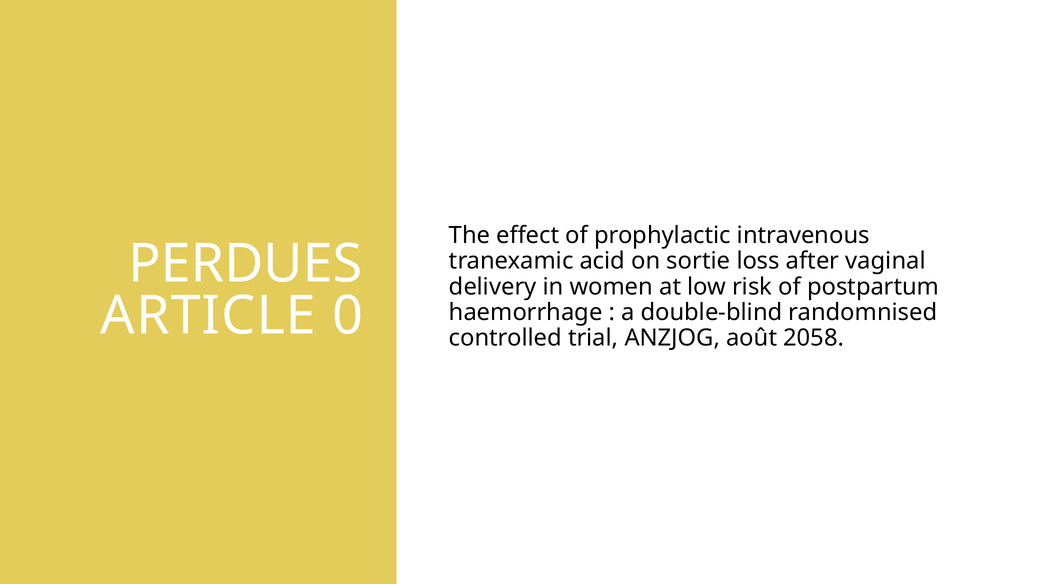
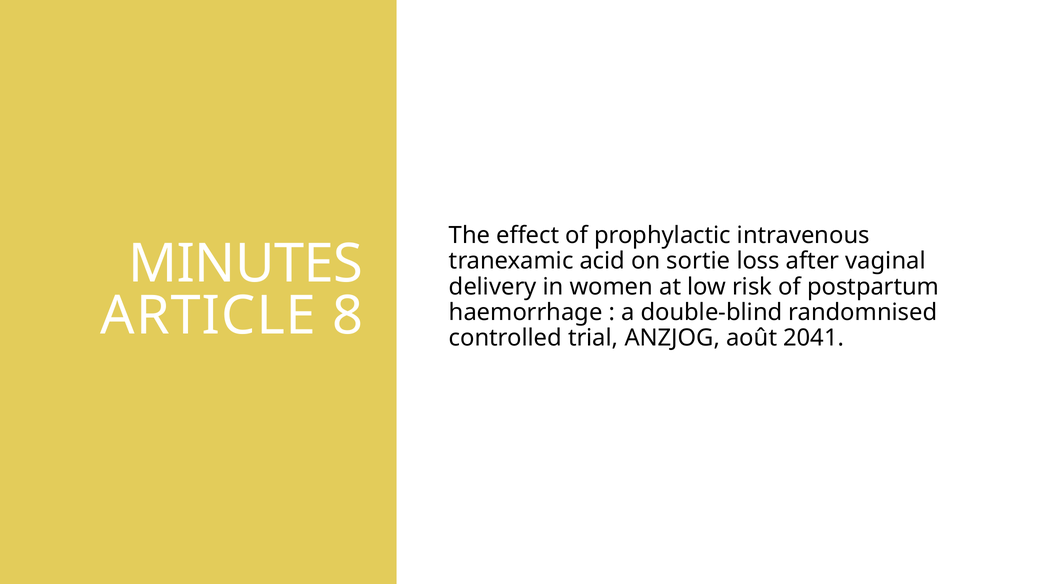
PERDUES: PERDUES -> MINUTES (246, 264)
0: 0 -> 8 (348, 316)
2058: 2058 -> 2041 (814, 338)
